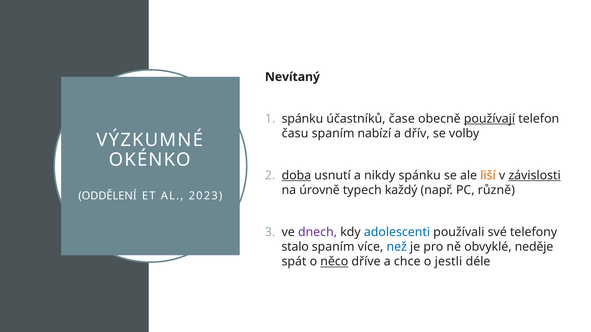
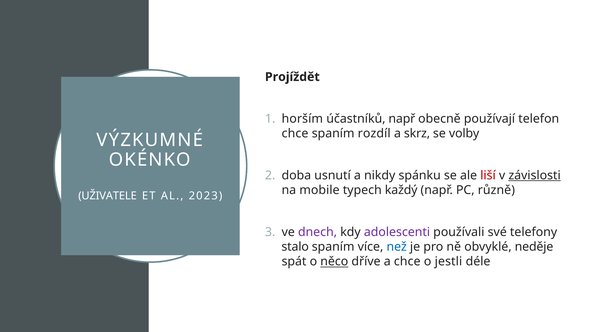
Nevítaný: Nevítaný -> Projíždět (292, 77)
spánku: spánku -> horším (302, 119)
účastníků čase: čase -> např (402, 119)
používají underline: present -> none (489, 119)
času: času -> chce (295, 134)
nabízí: nabízí -> rozdíl (374, 134)
dřív: dřív -> skrz (417, 134)
doba underline: present -> none (296, 176)
liší colour: orange -> red (488, 176)
úrovně: úrovně -> mobile (319, 190)
ODDĚLENÍ: ODDĚLENÍ -> UŽIVATELE (108, 196)
adolescenti colour: blue -> purple (397, 232)
